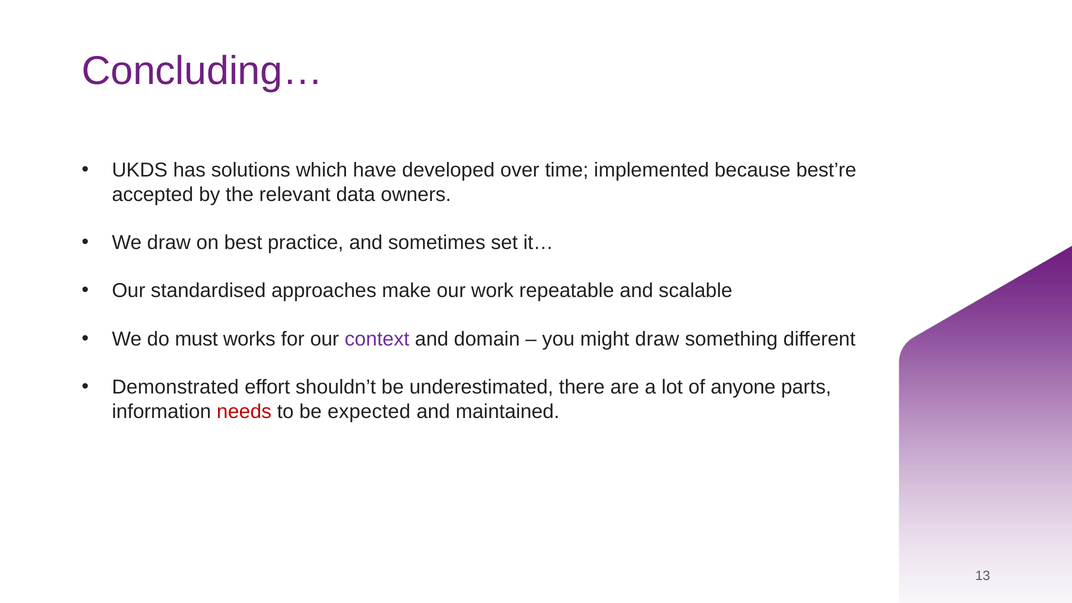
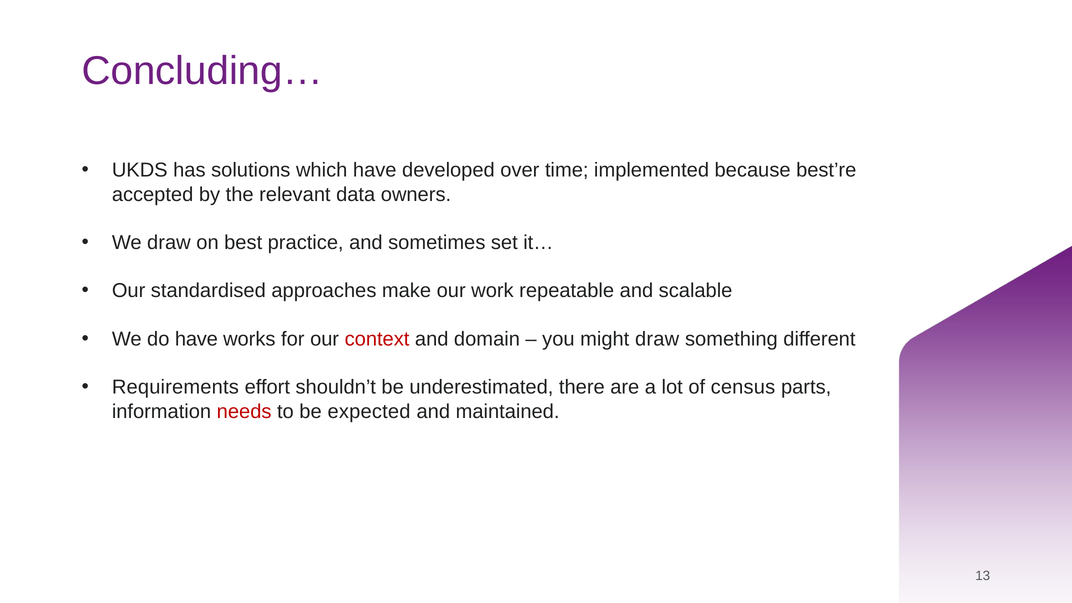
do must: must -> have (196, 339)
context colour: purple -> red (377, 339)
Demonstrated: Demonstrated -> Requirements (175, 387)
anyone: anyone -> census (743, 387)
